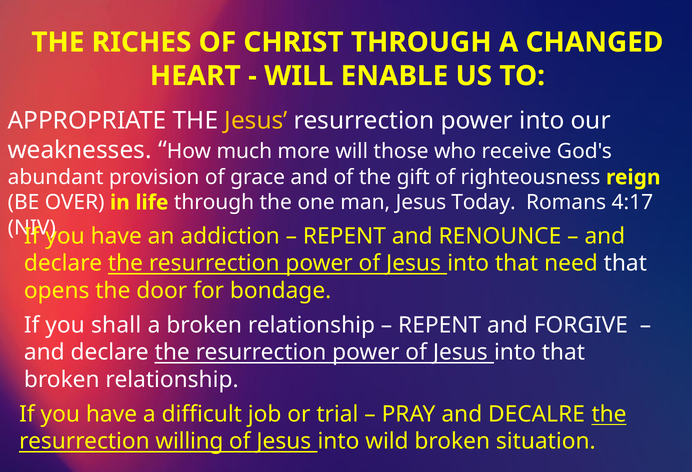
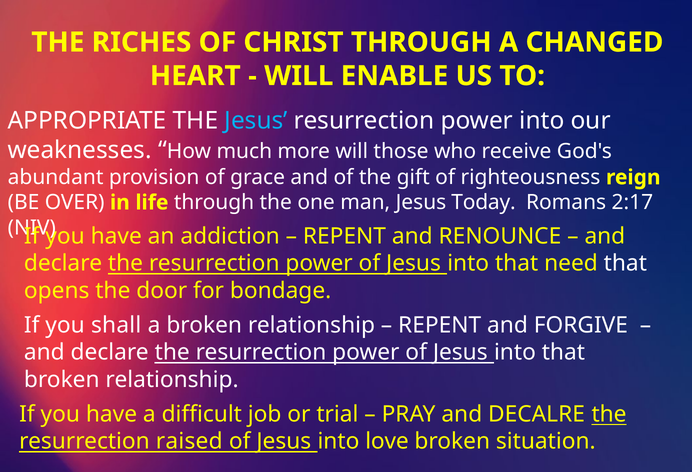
Jesus colour: yellow -> light blue (256, 121)
4:17: 4:17 -> 2:17 (632, 202)
willing: willing -> raised (189, 441)
wild: wild -> love (387, 441)
